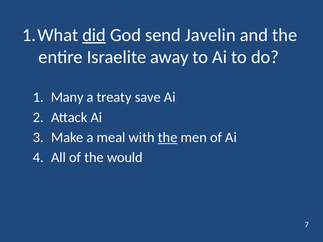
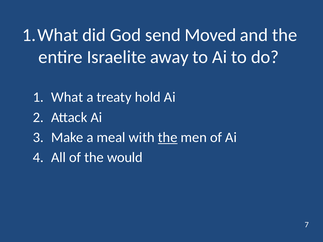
did underline: present -> none (94, 35)
Javelin: Javelin -> Moved (210, 35)
Many: Many -> What (67, 97)
save: save -> hold (148, 97)
